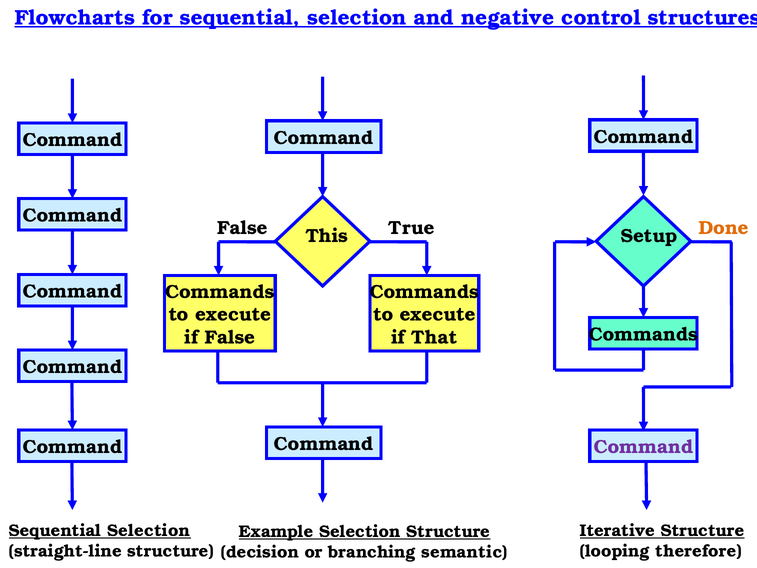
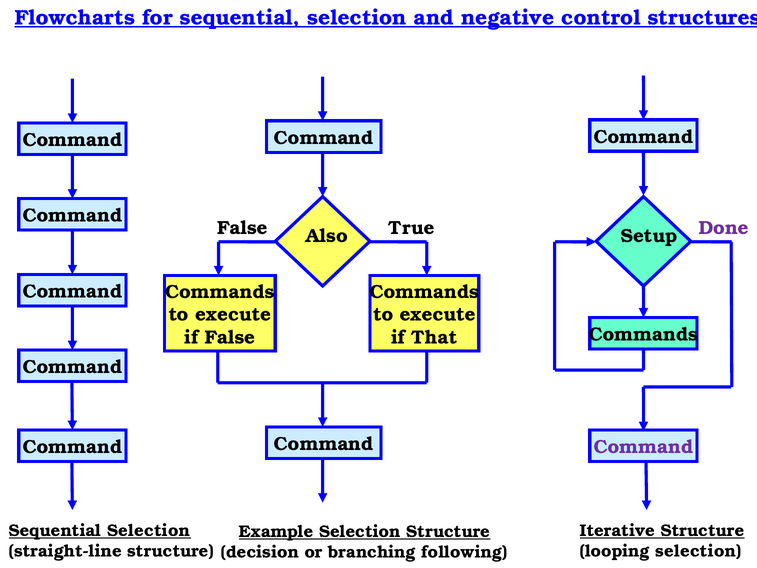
This: This -> Also (327, 236)
Done colour: orange -> purple (724, 228)
looping therefore: therefore -> selection (699, 551)
semantic: semantic -> following (465, 552)
